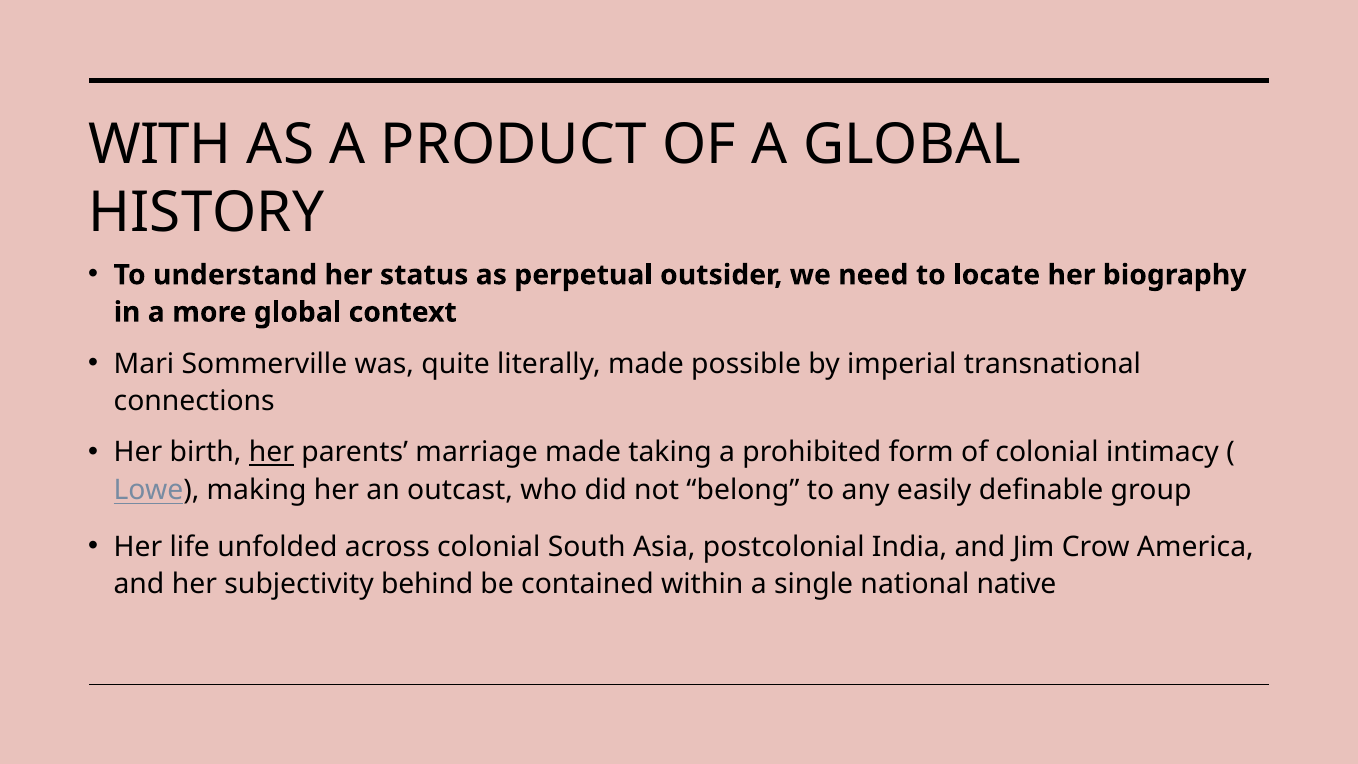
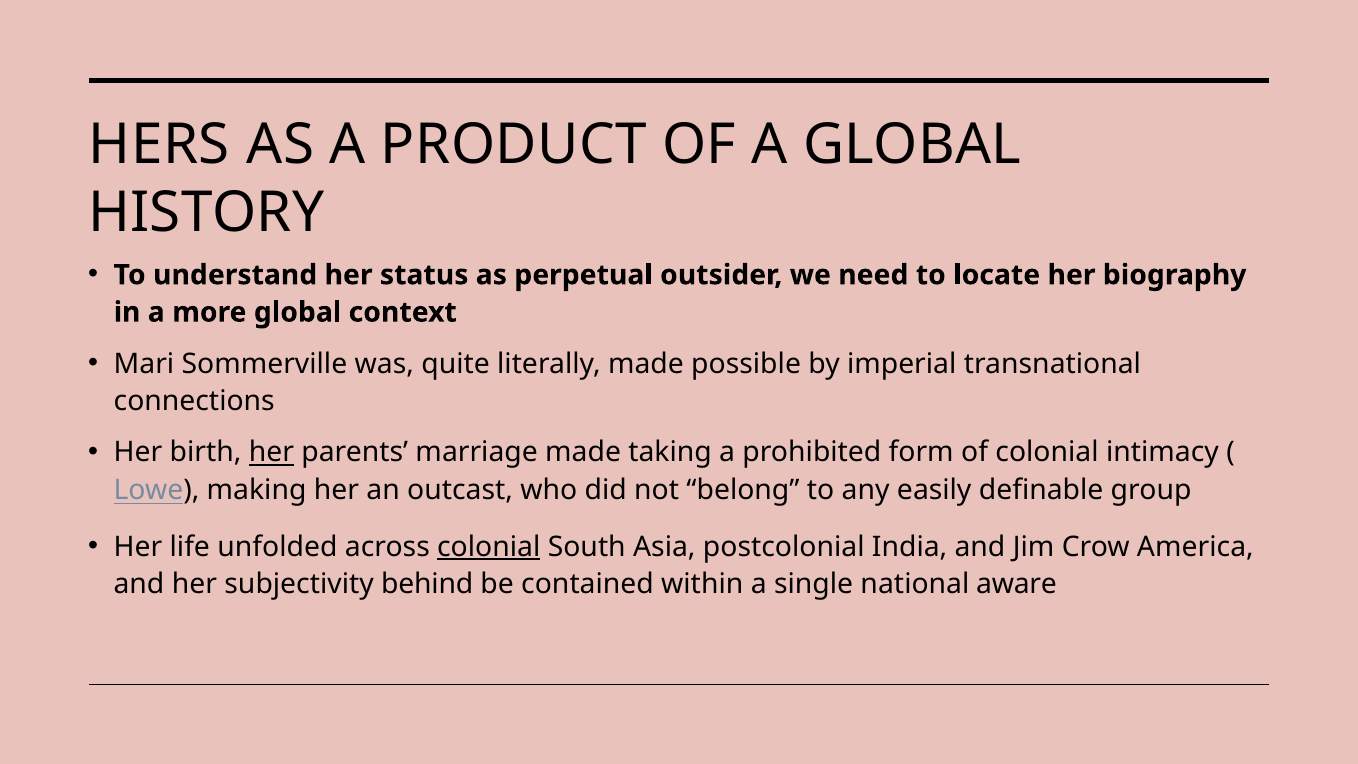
WITH: WITH -> HERS (159, 145)
colonial underline: none -> present (489, 547)
native: native -> aware (1016, 584)
